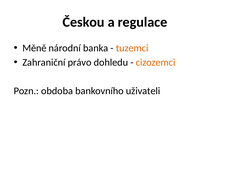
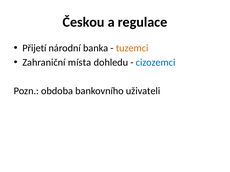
Měně: Měně -> Přijetí (34, 48)
právo: právo -> místa (80, 63)
cizozemci colour: orange -> blue (156, 63)
